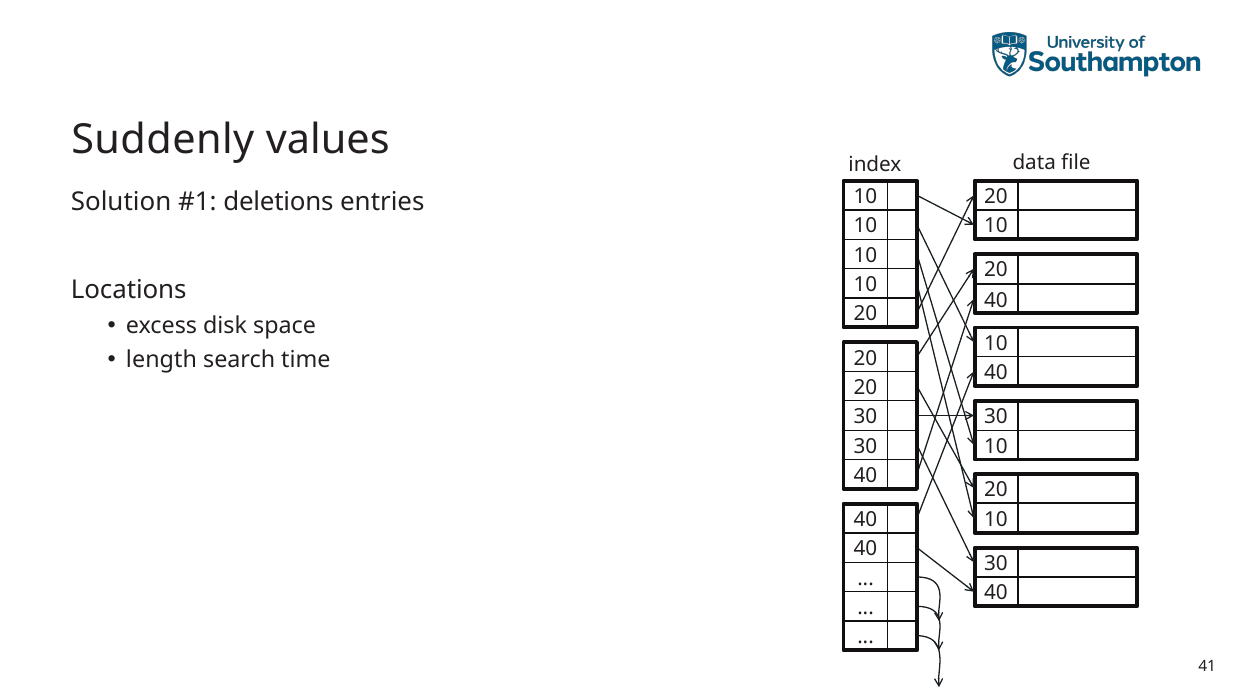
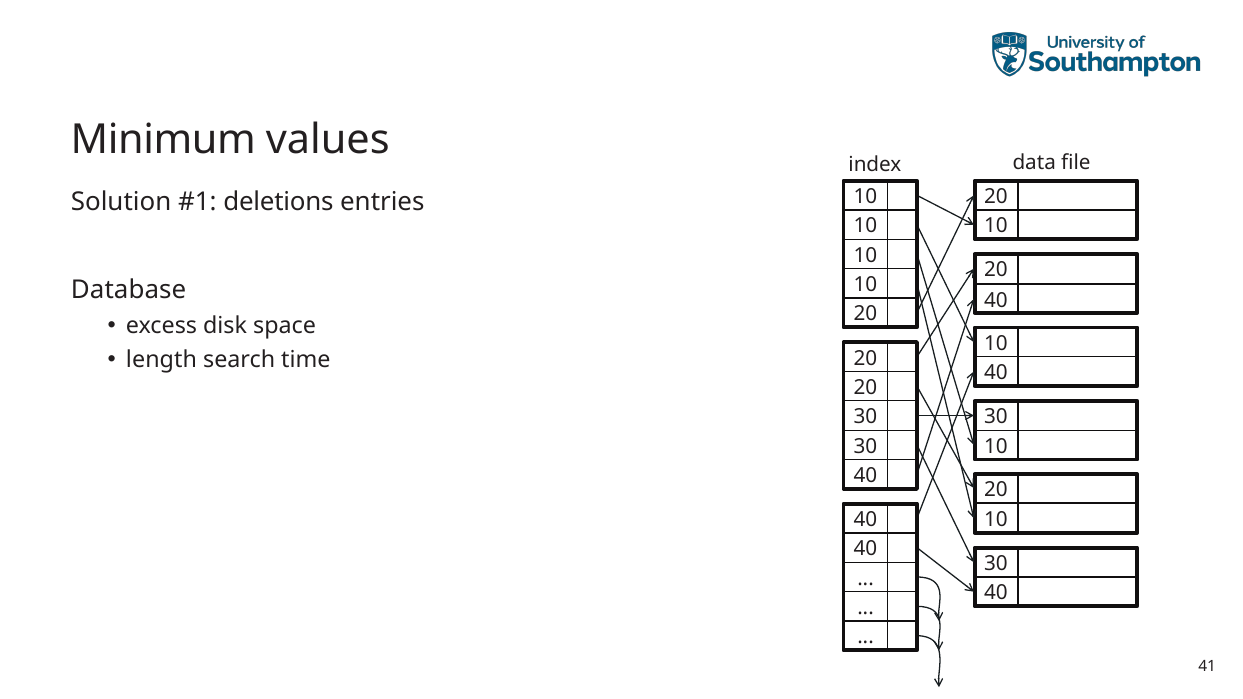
Suddenly: Suddenly -> Minimum (163, 140)
Locations: Locations -> Database (129, 290)
